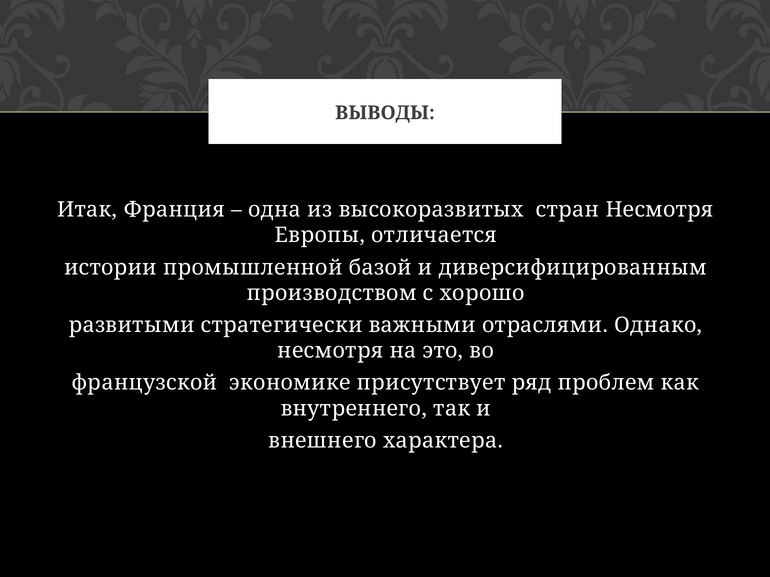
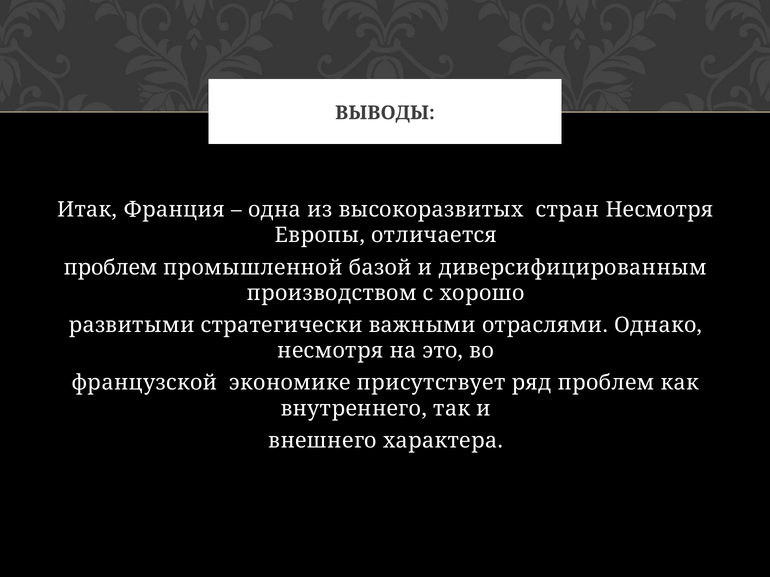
истории: истории -> проблем (111, 268)
